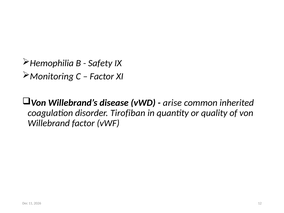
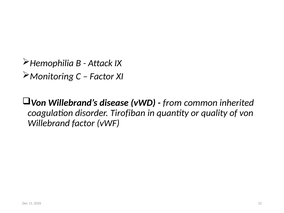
Safety: Safety -> Attack (100, 63)
arise: arise -> from (172, 103)
